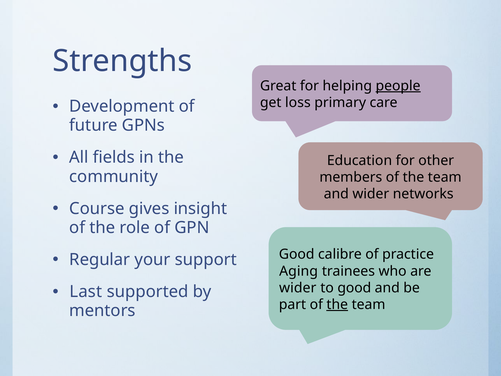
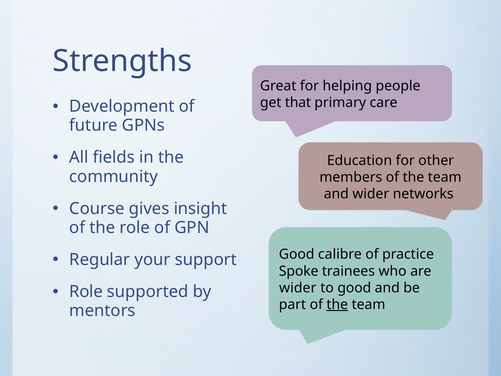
people underline: present -> none (398, 86)
loss: loss -> that (298, 102)
Aging: Aging -> Spoke (299, 271)
Last: Last -> Role (86, 291)
